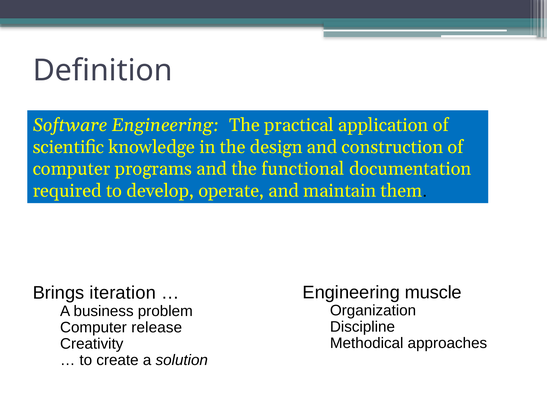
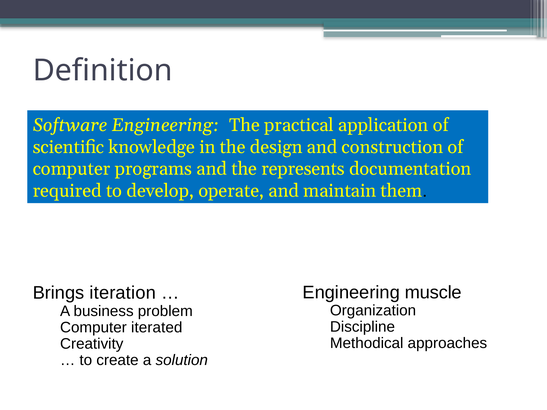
functional: functional -> represents (303, 169)
release: release -> iterated (157, 328)
